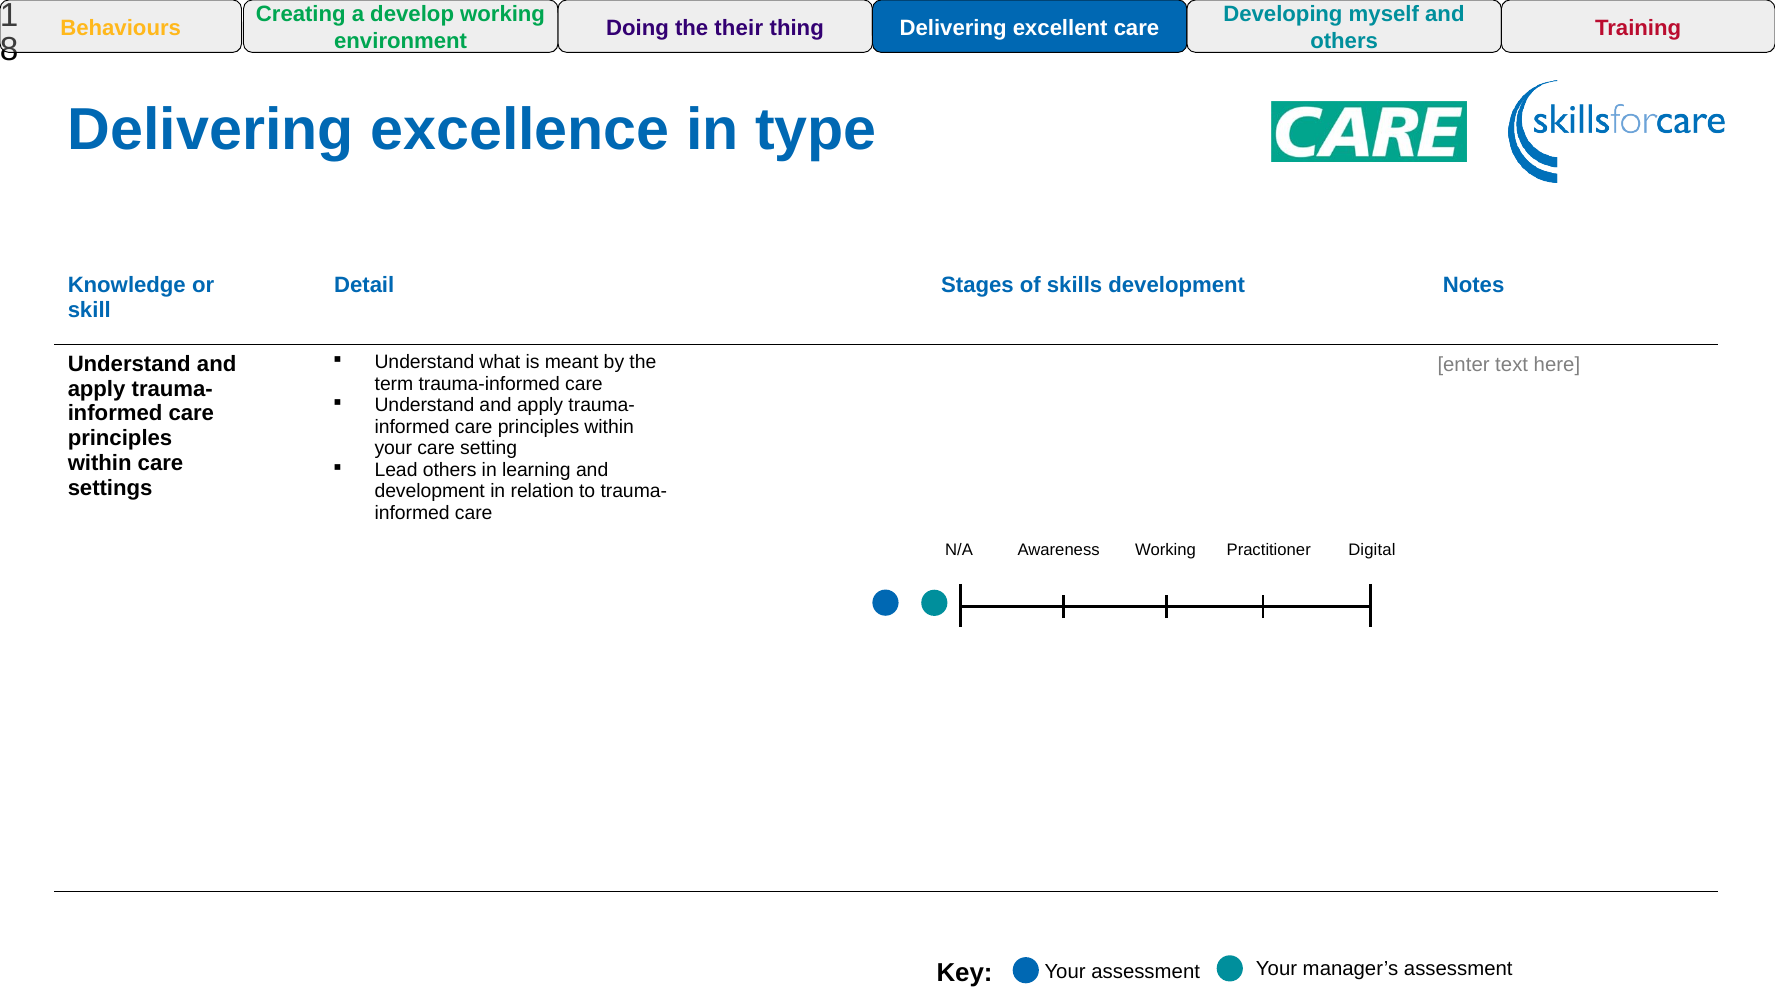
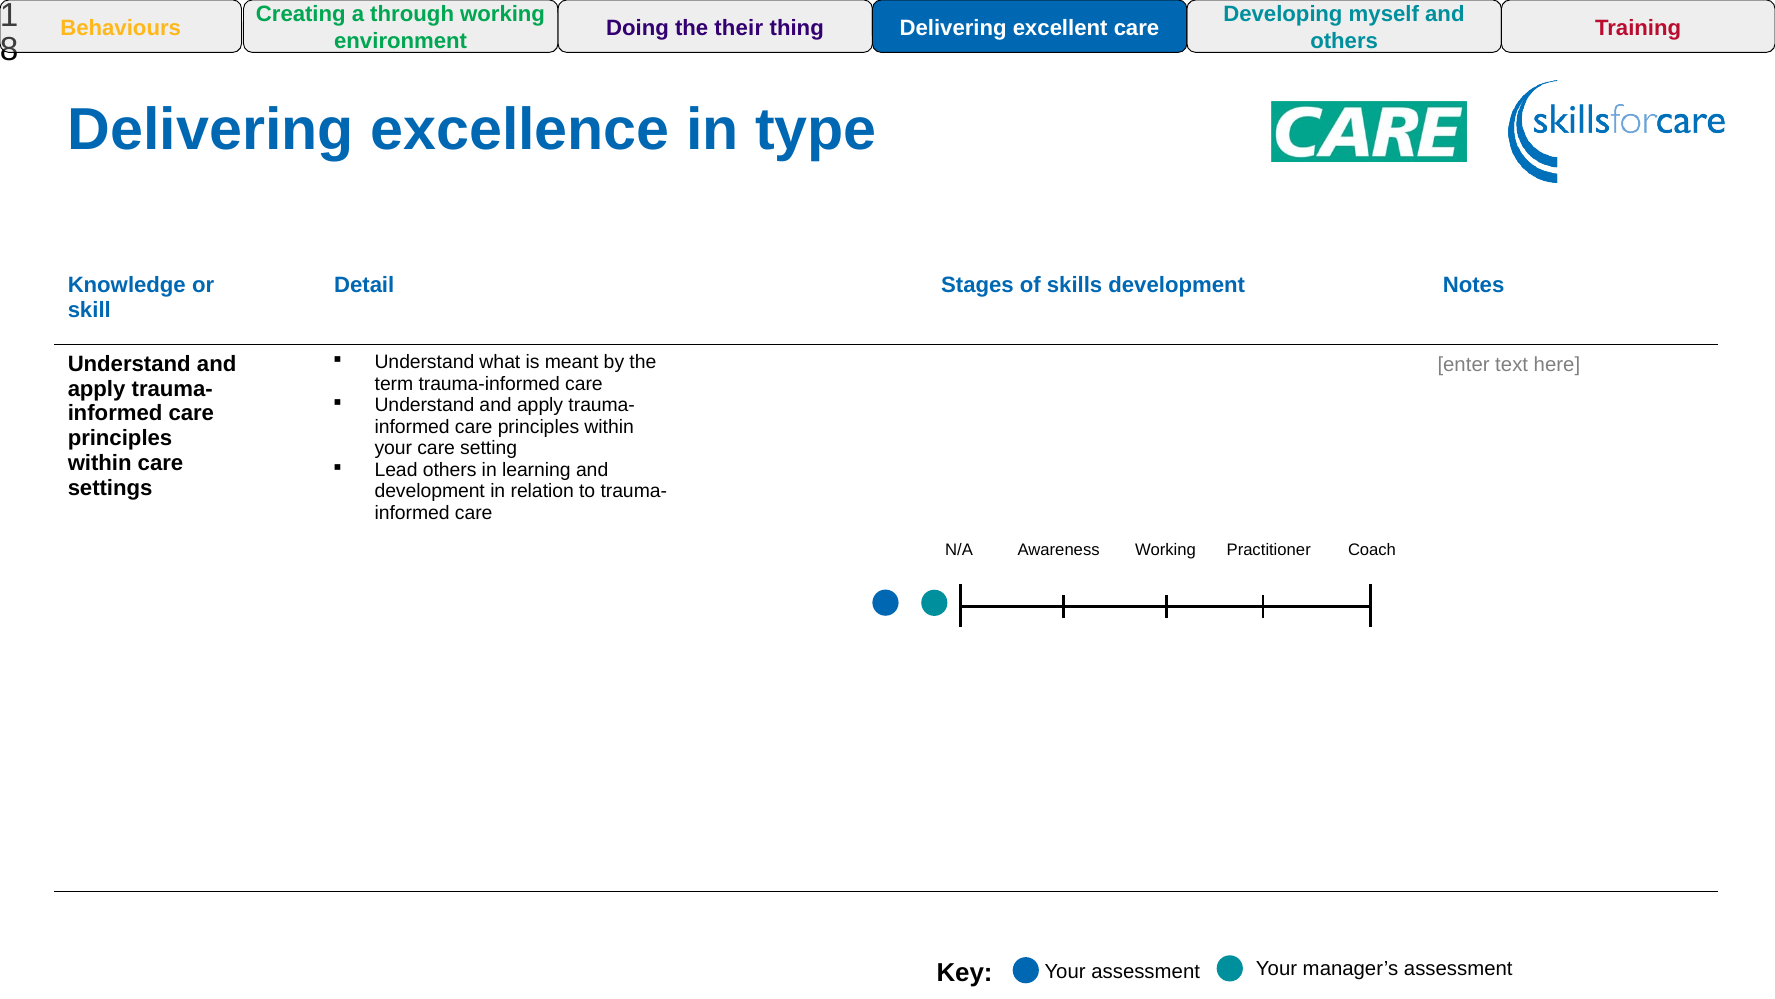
develop: develop -> through (412, 14)
Digital: Digital -> Coach (1372, 550)
